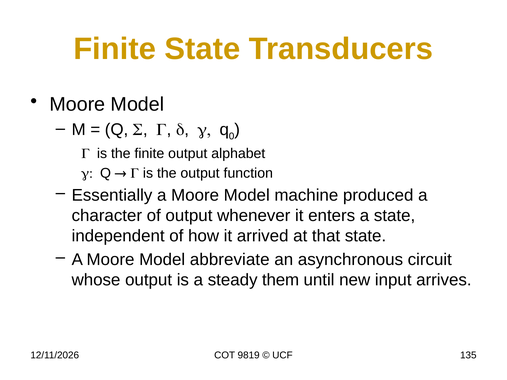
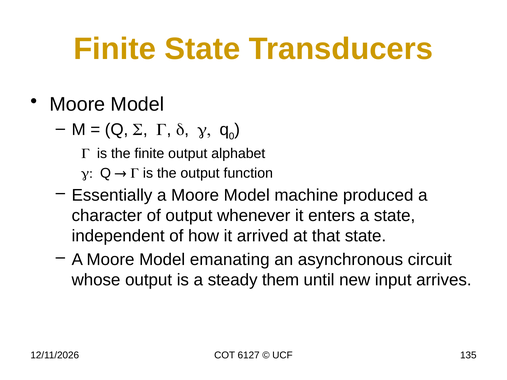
abbreviate: abbreviate -> emanating (230, 260)
9819: 9819 -> 6127 (249, 355)
